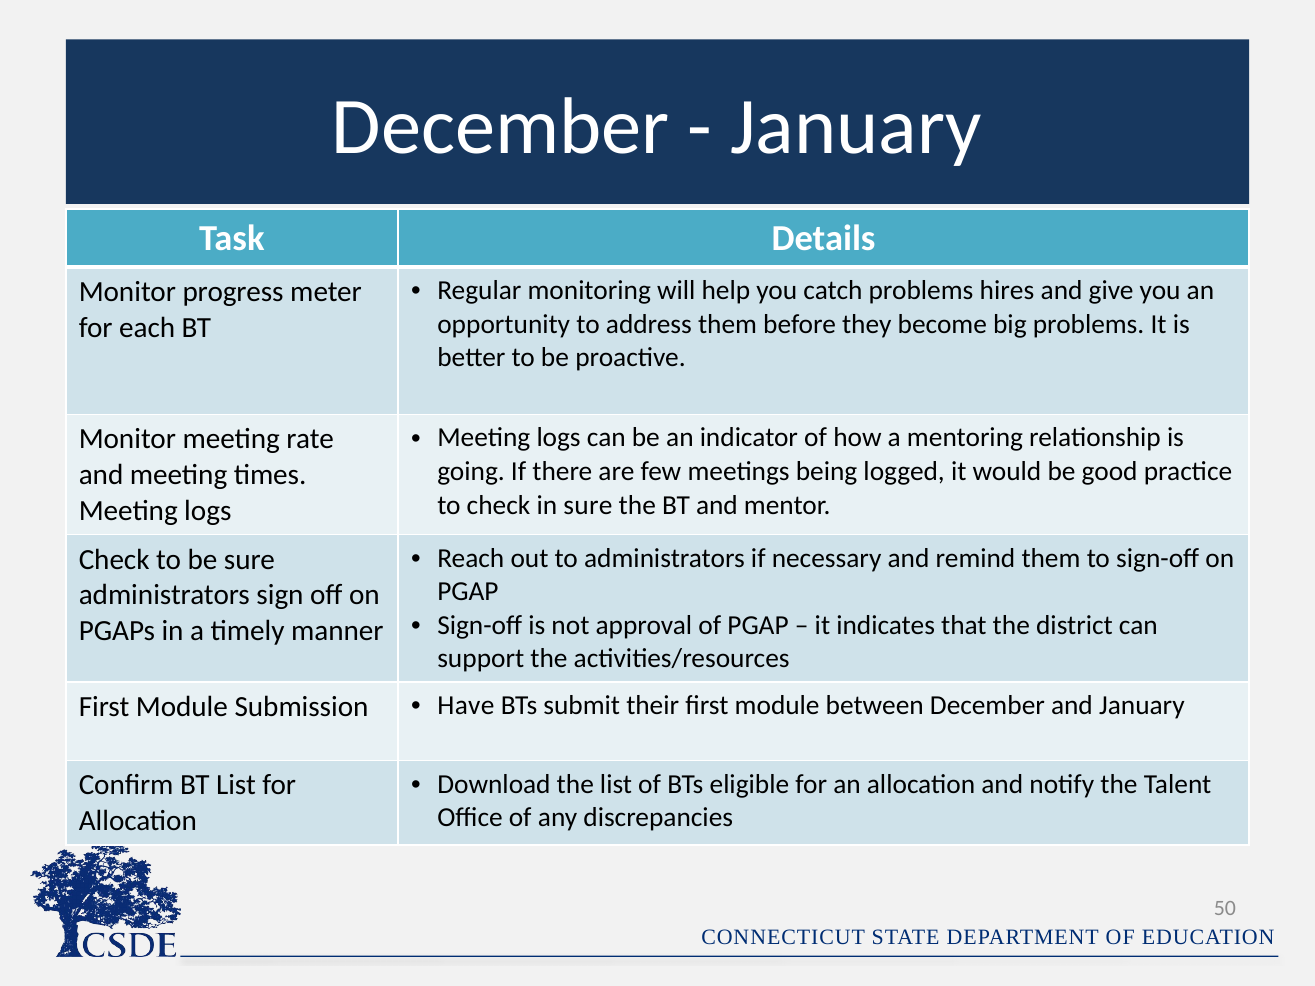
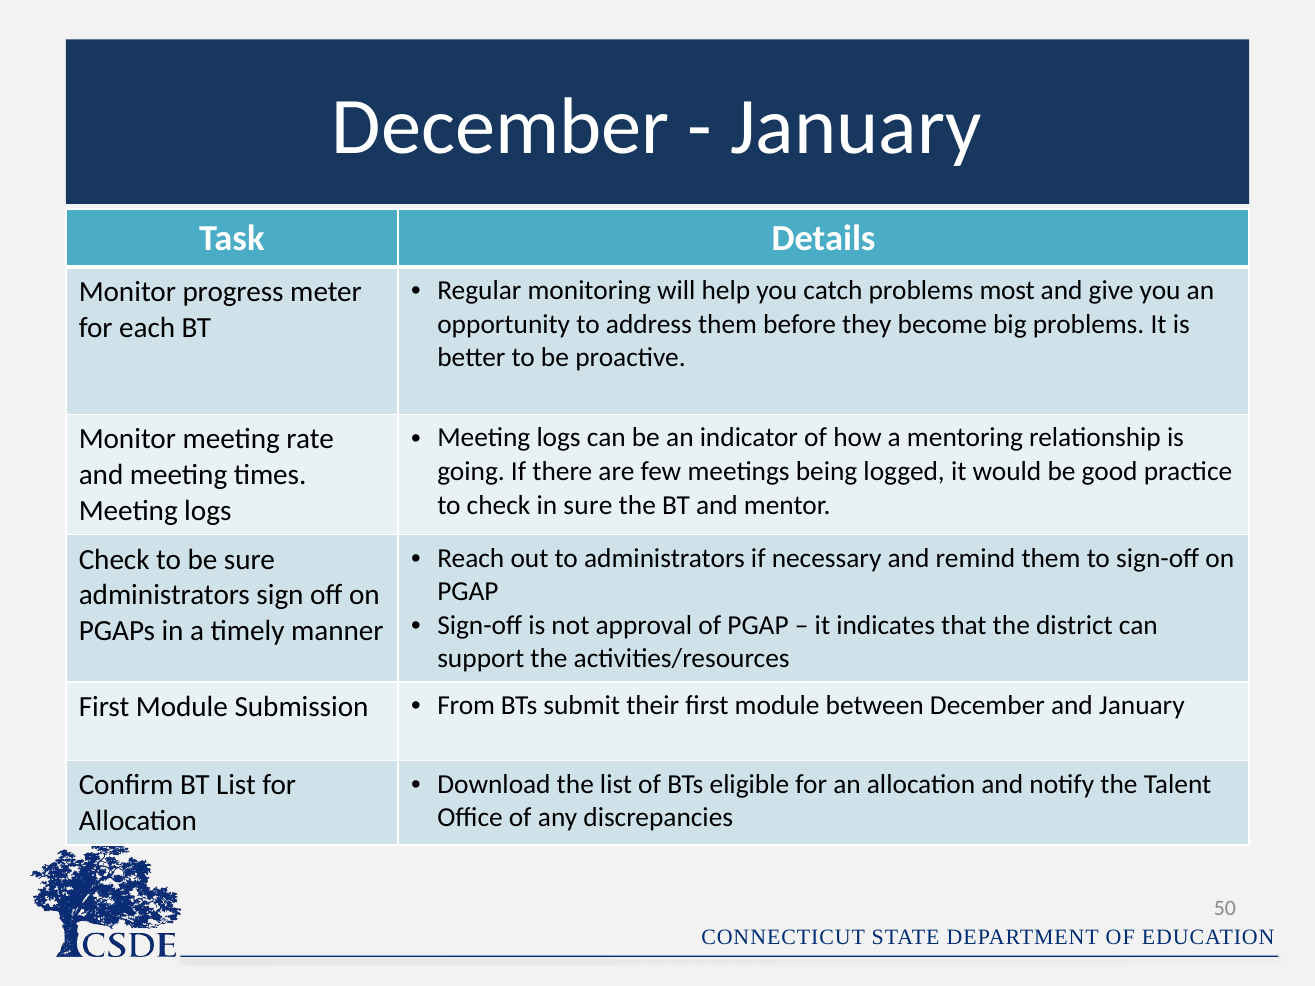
hires: hires -> most (1007, 291)
Have: Have -> From (466, 706)
